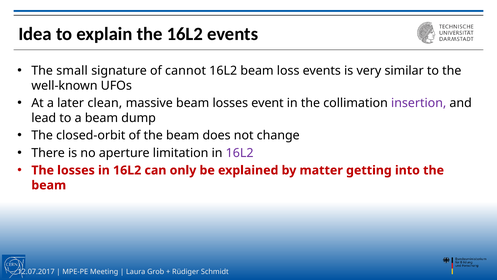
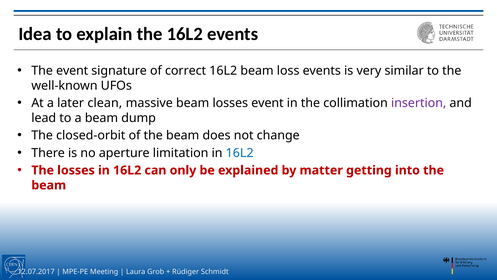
The small: small -> event (72, 71)
cannot: cannot -> correct (186, 71)
16L2 colour: purple -> blue (240, 153)
